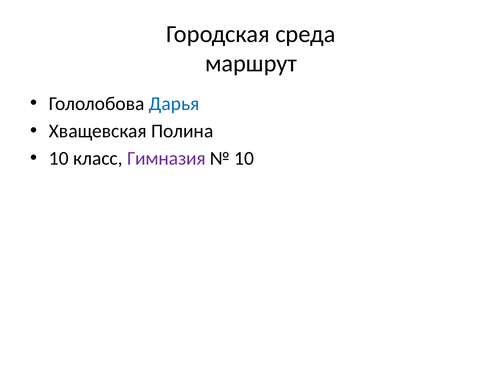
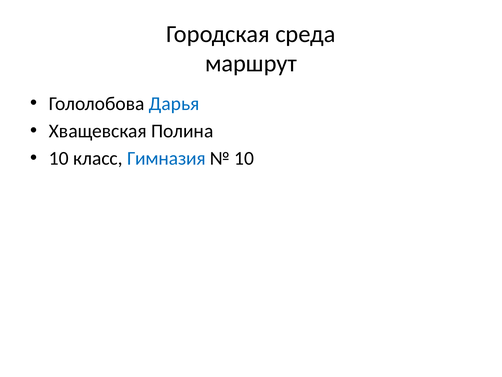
Гимназия colour: purple -> blue (166, 158)
